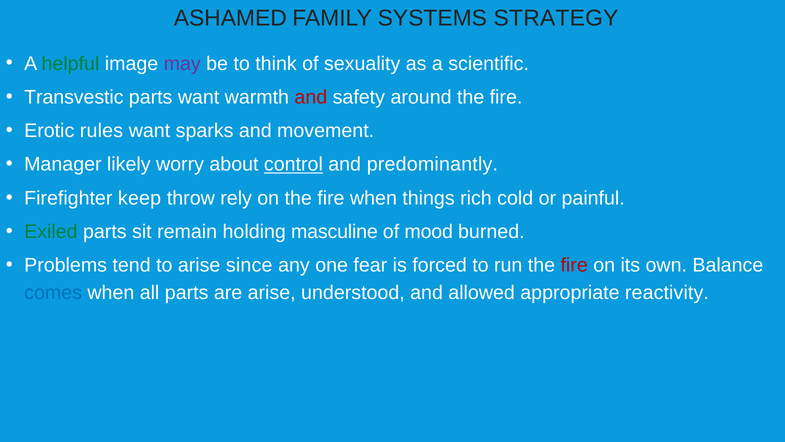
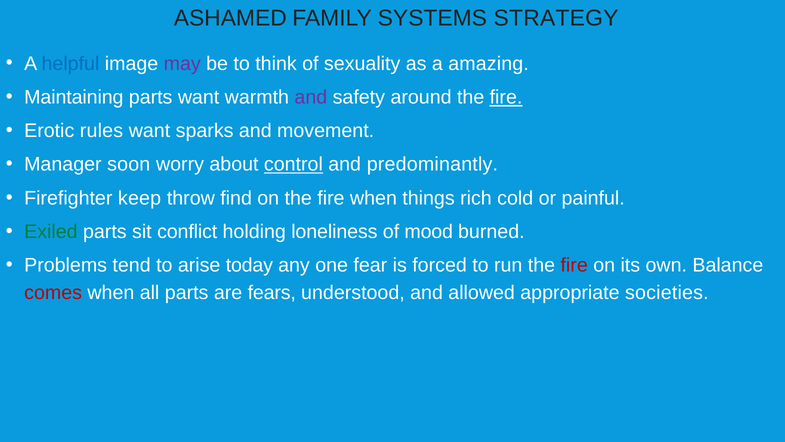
helpful colour: green -> blue (70, 64)
scientific: scientific -> amazing (489, 64)
Transvestic: Transvestic -> Maintaining (74, 97)
and colour: red -> purple (311, 97)
fire underline: none -> present (506, 97)
likely: likely -> soon (129, 164)
rely: rely -> find (236, 198)
remain: remain -> conflict (187, 232)
masculine: masculine -> loneliness (334, 232)
since: since -> today (249, 265)
comes colour: blue -> red (53, 292)
are arise: arise -> fears (272, 292)
reactivity: reactivity -> societies (667, 292)
